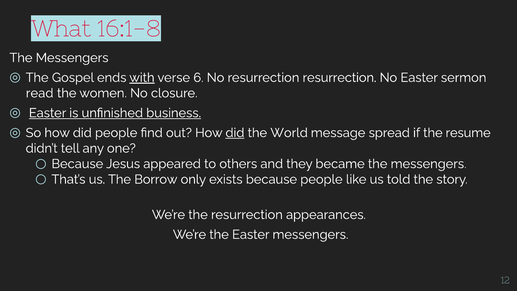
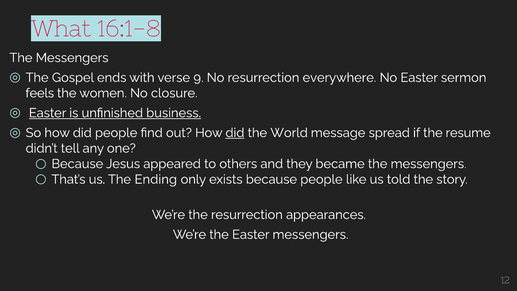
with underline: present -> none (142, 78)
6: 6 -> 9 (198, 78)
resurrection resurrection: resurrection -> everywhere (339, 78)
read: read -> feels (40, 93)
Borrow: Borrow -> Ending (156, 179)
